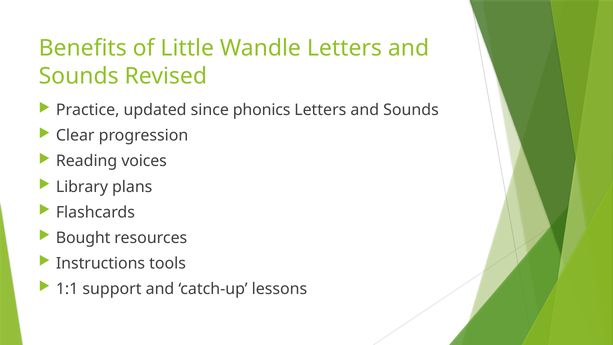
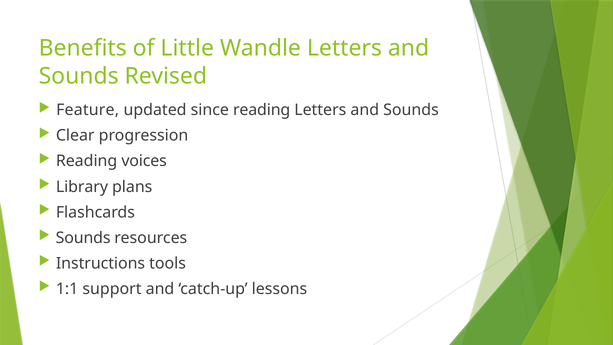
Practice: Practice -> Feature (88, 110)
since phonics: phonics -> reading (262, 110)
Bought: Bought -> Sounds (83, 238)
